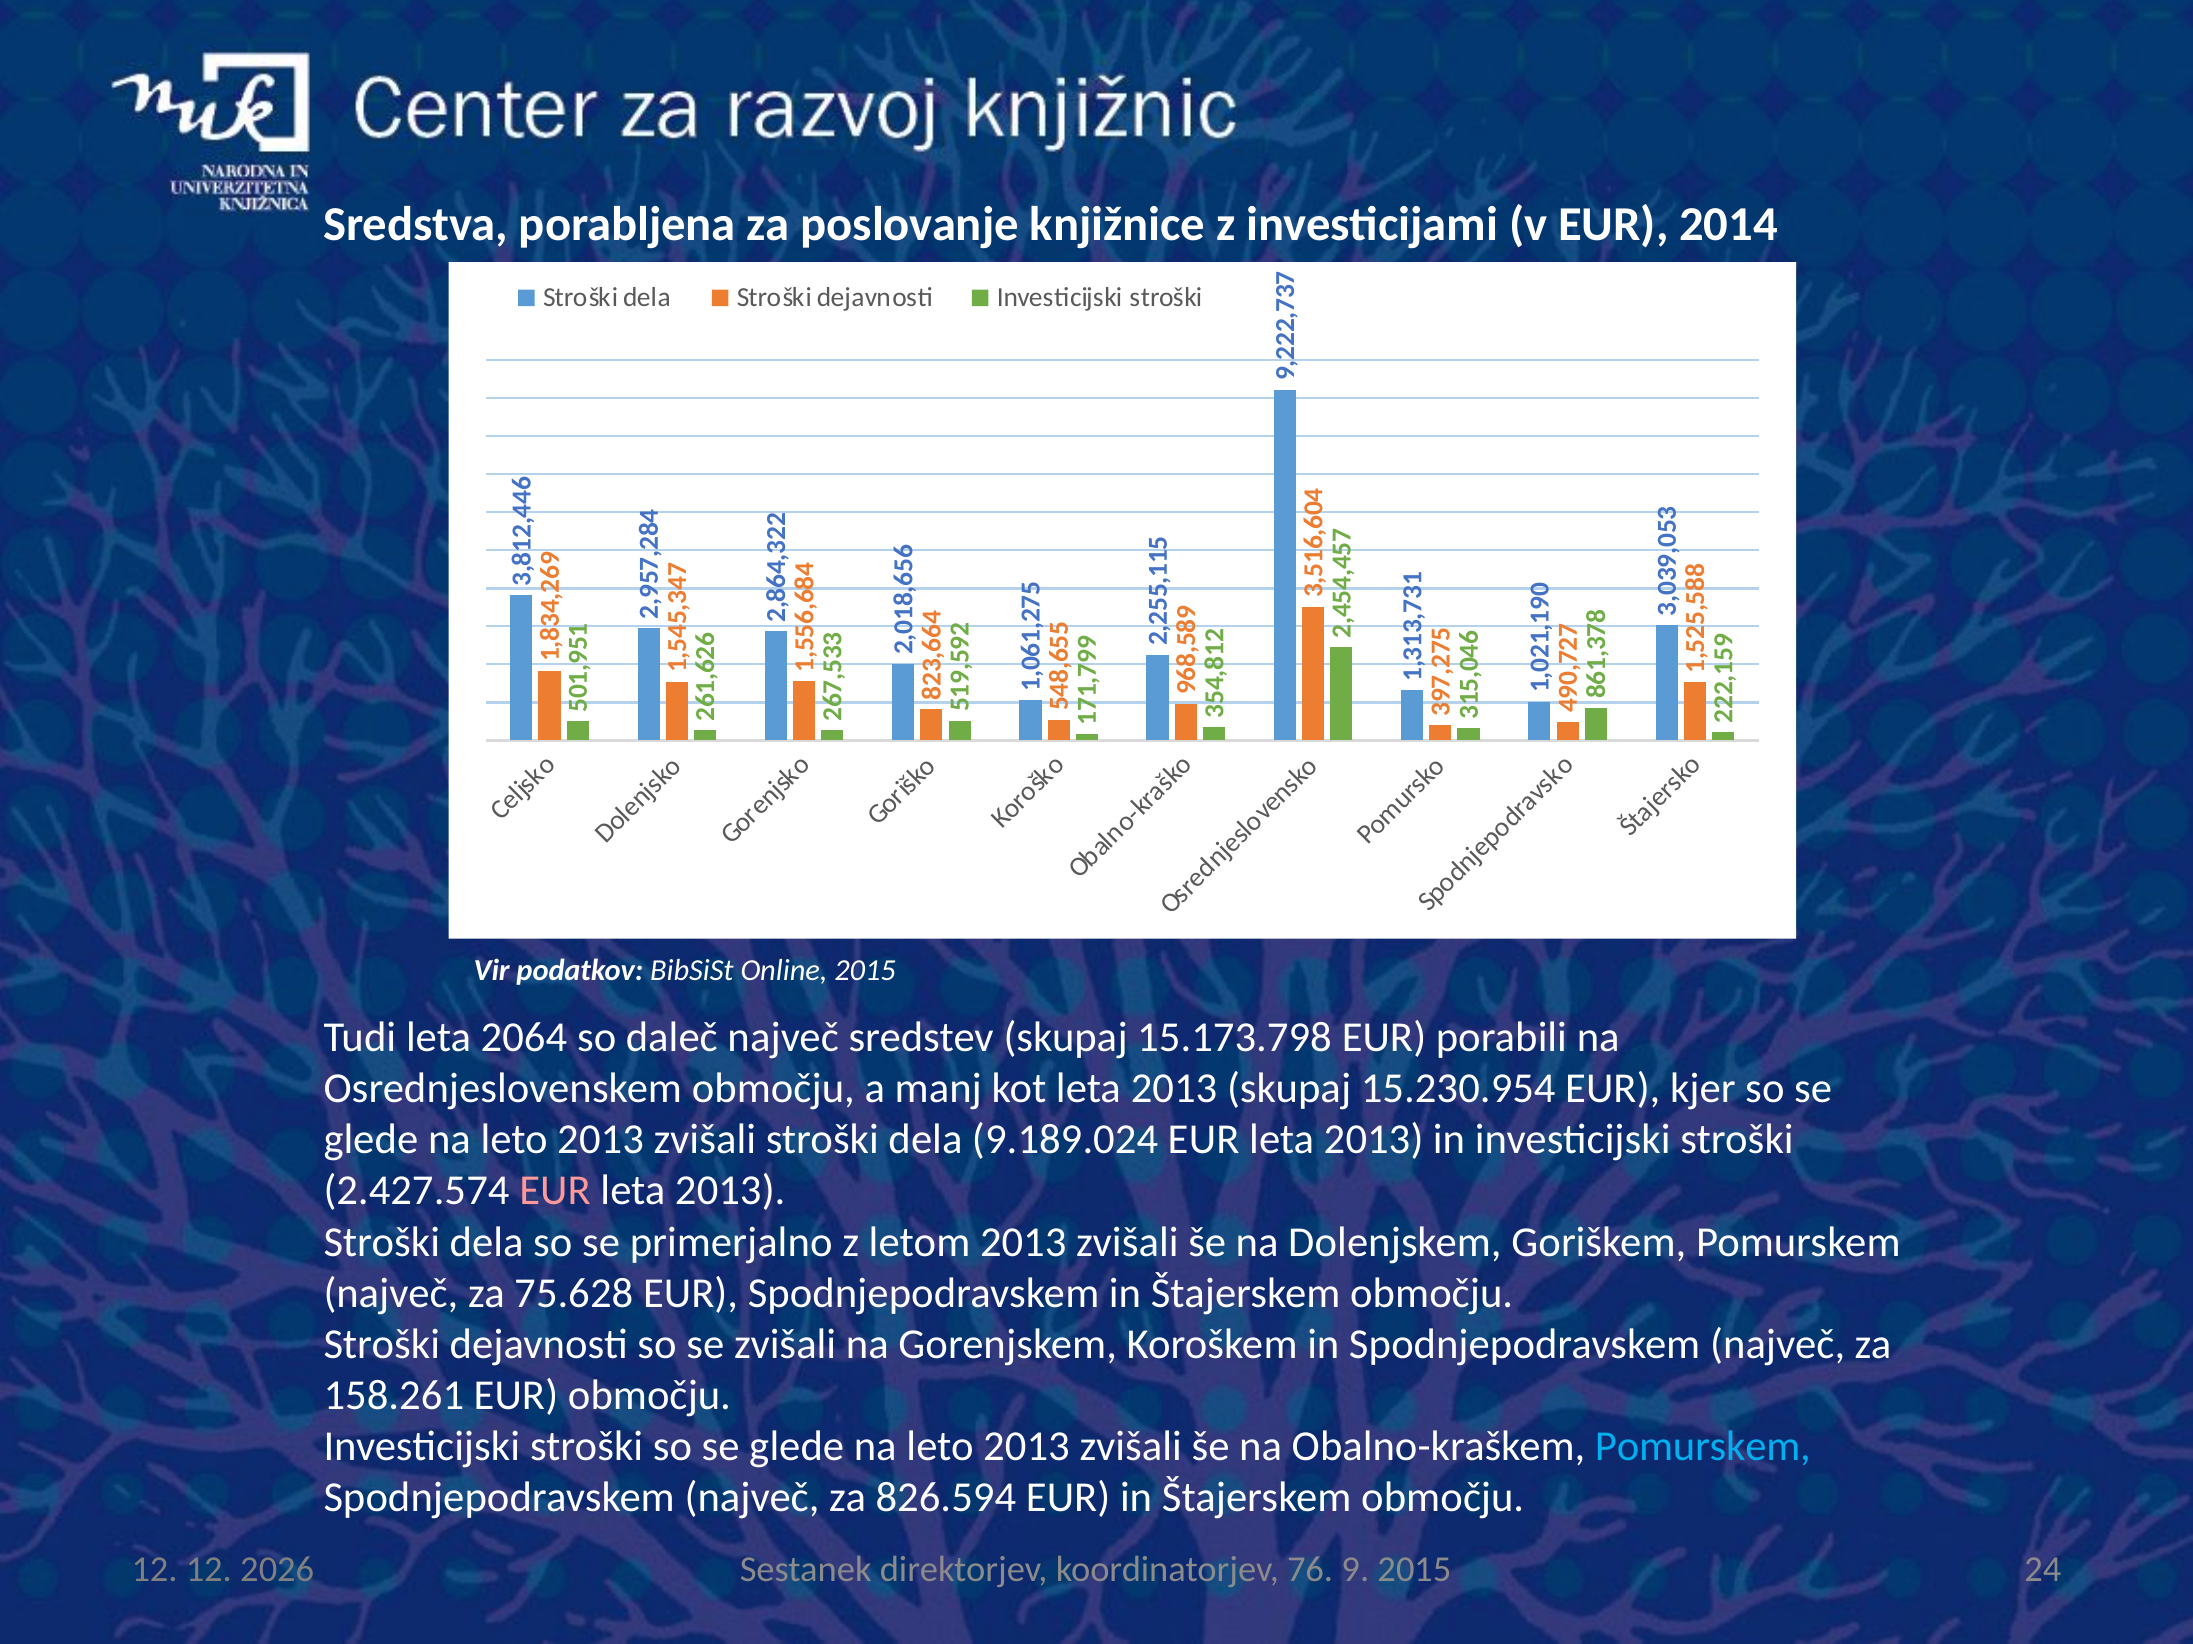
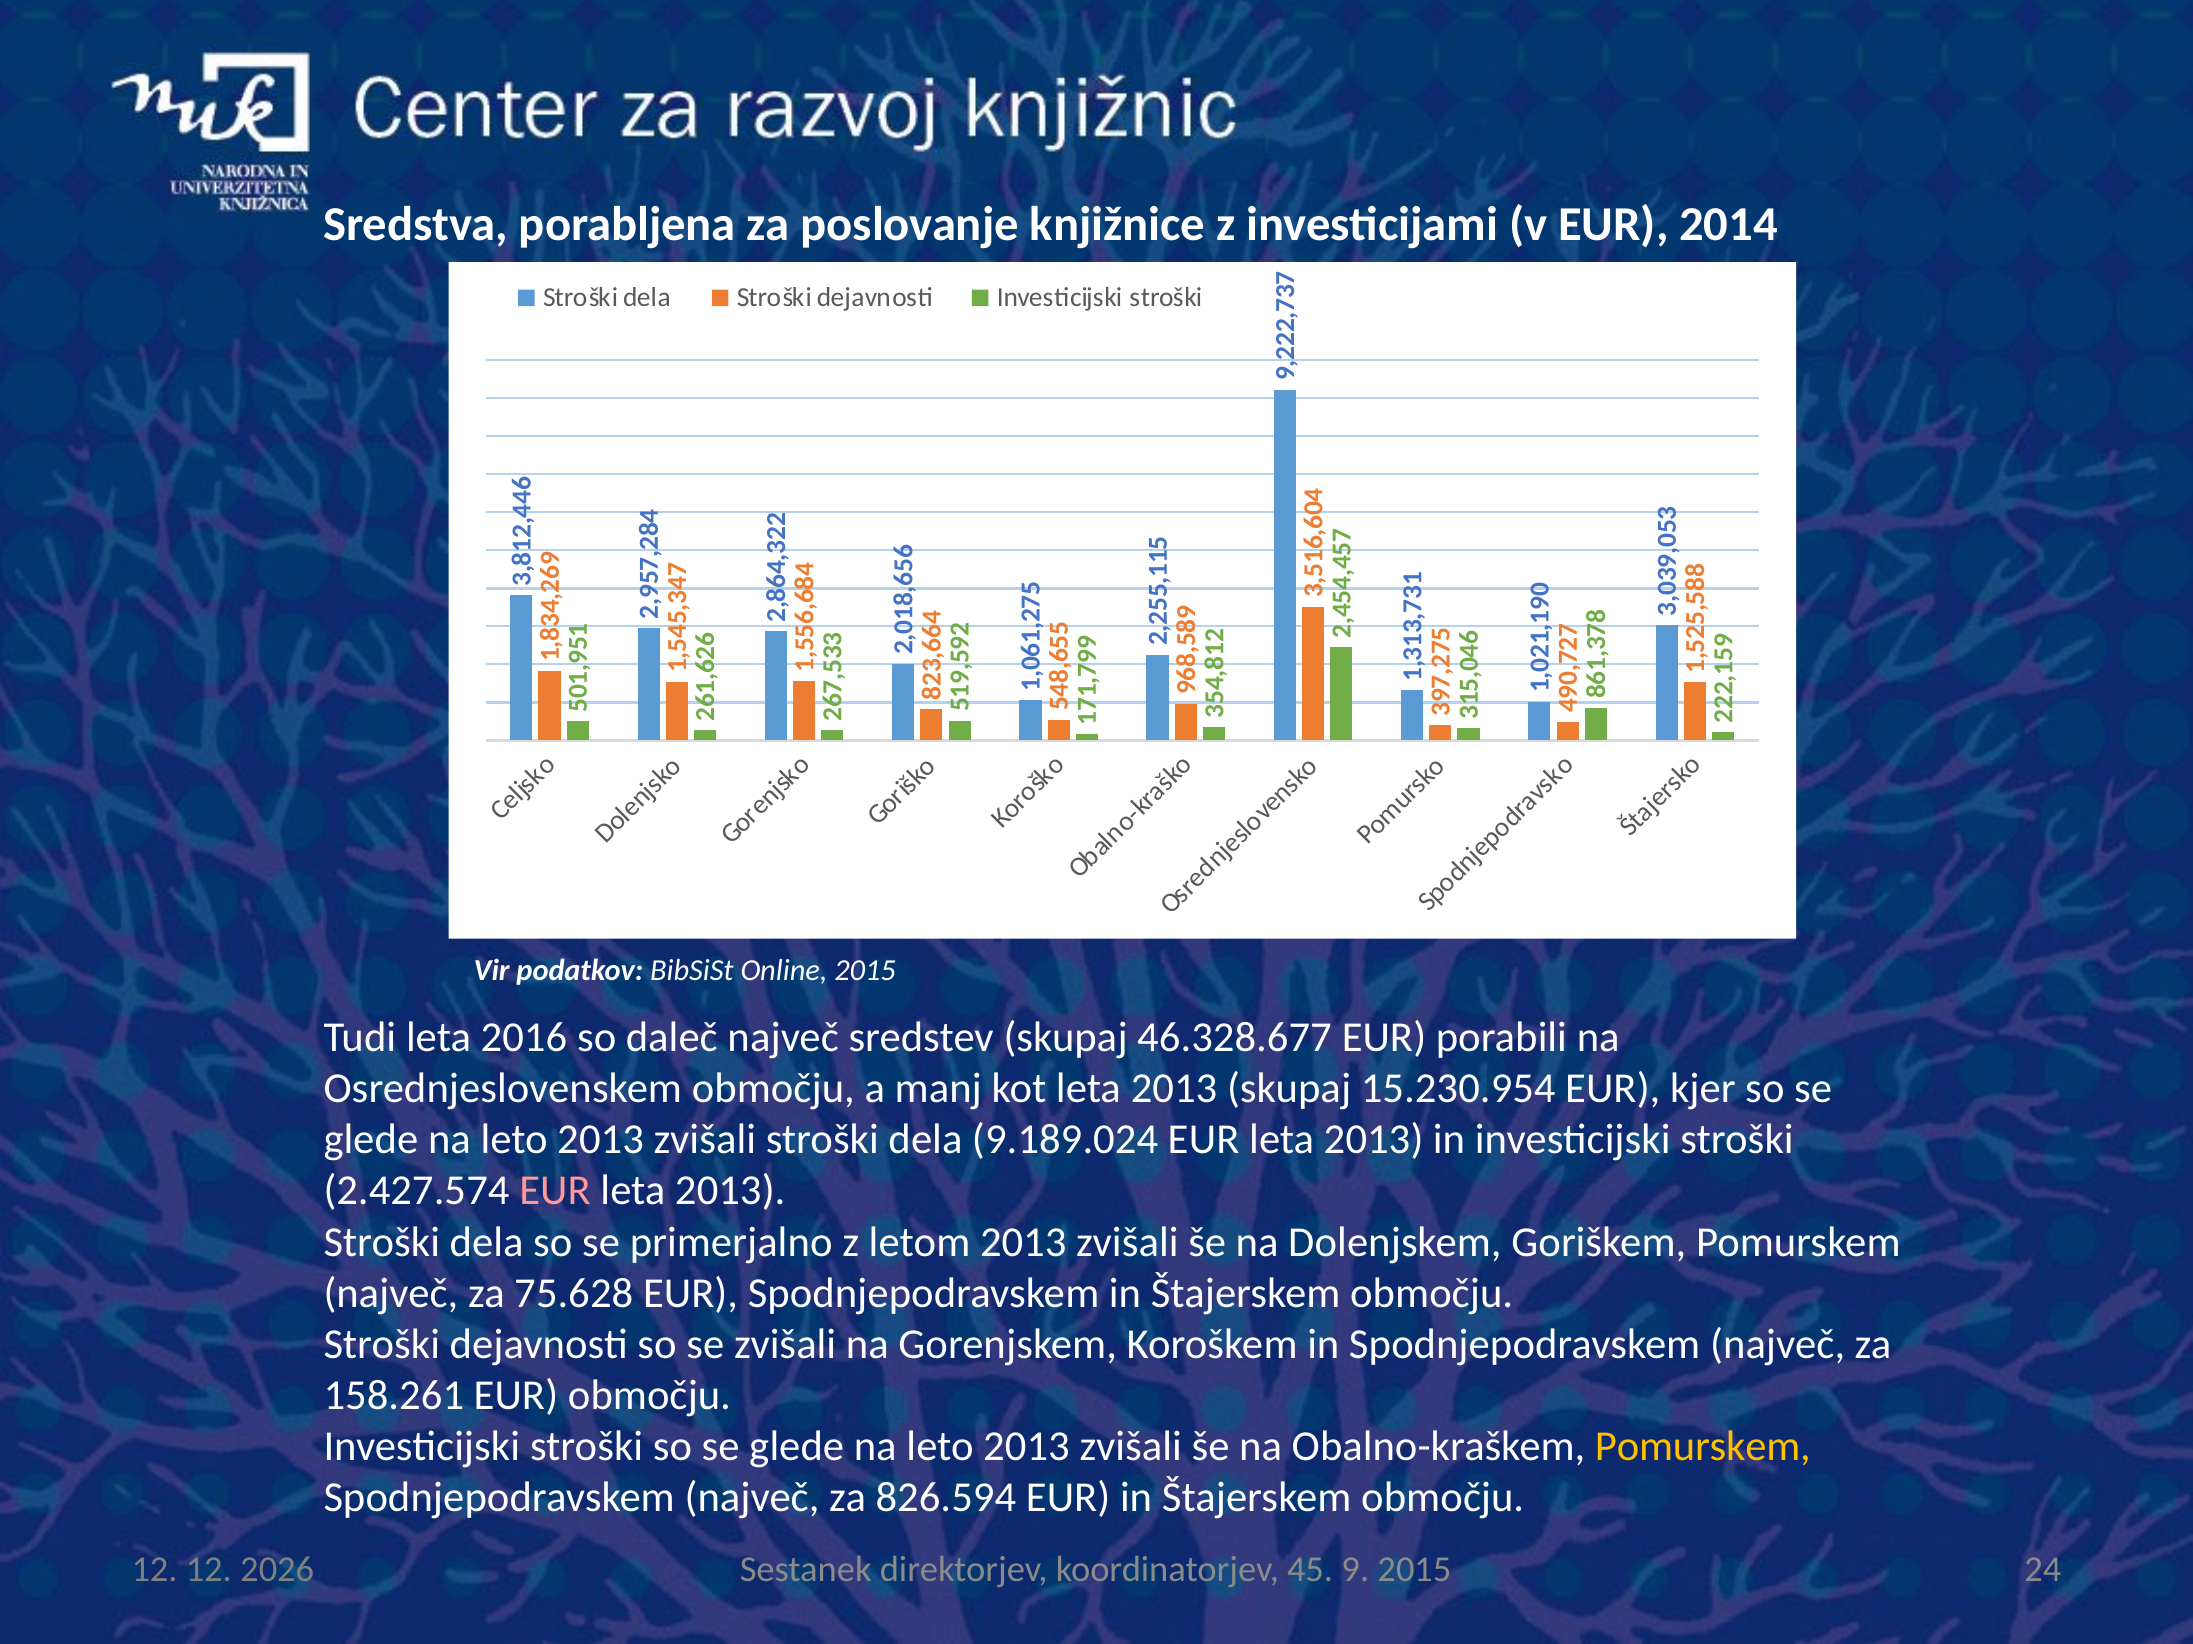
2064: 2064 -> 2016 (524, 1038)
15.173.798: 15.173.798 -> 46.328.677 (1235, 1038)
Pomurskem colour: light blue -> yellow (1703, 1447)
76: 76 -> 45 (1310, 1571)
